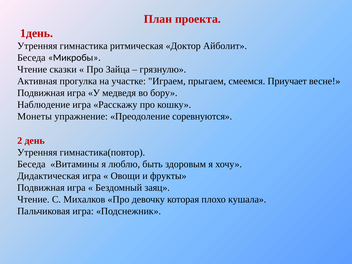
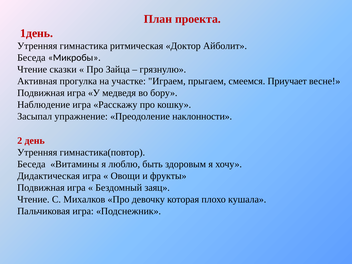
Монеты: Монеты -> Засыпал (35, 116)
соревнуются: соревнуются -> наклонности (202, 116)
